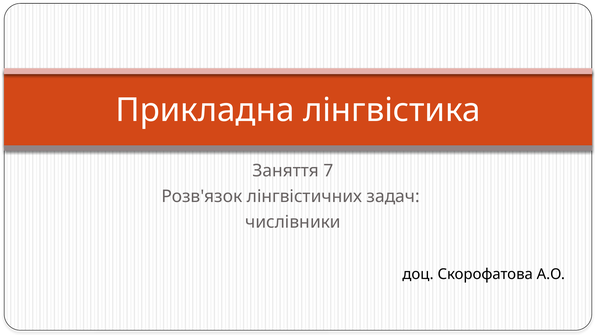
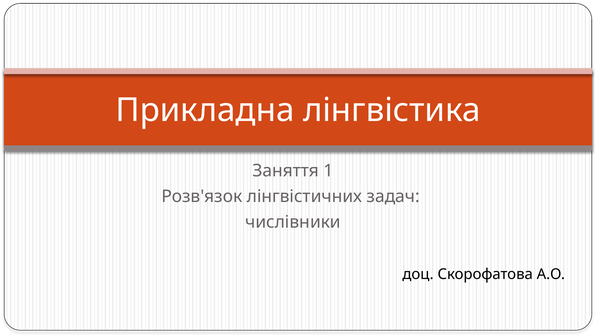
7: 7 -> 1 (328, 171)
